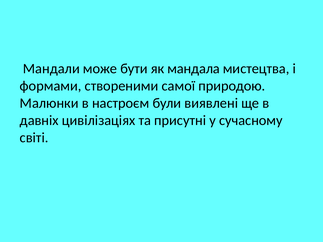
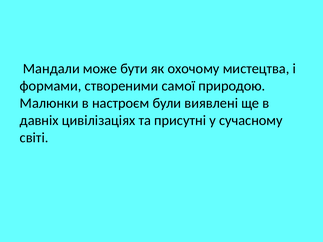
мандала: мандала -> охочому (194, 69)
